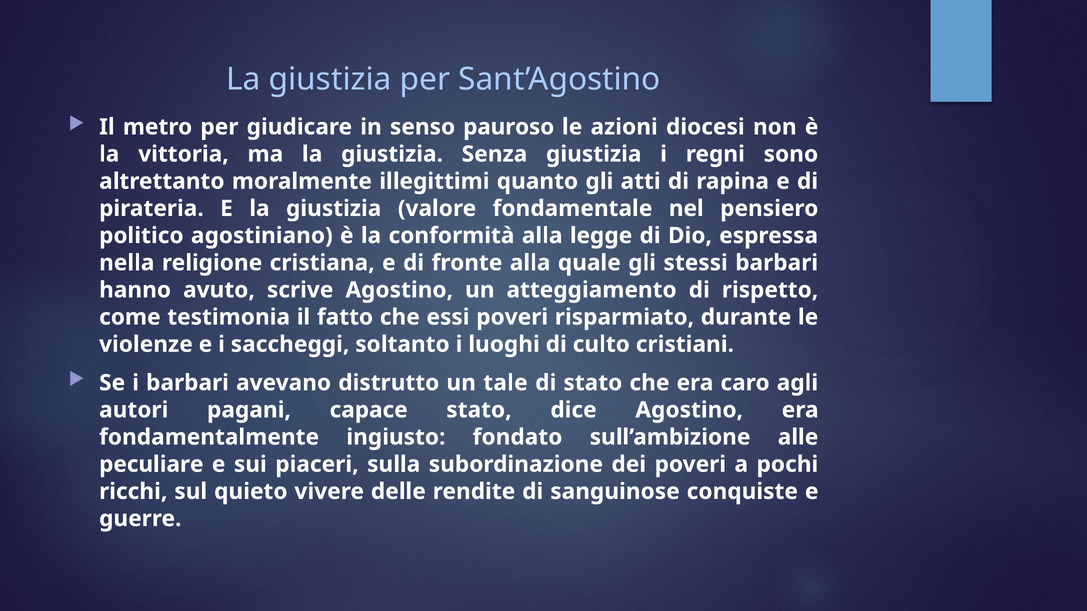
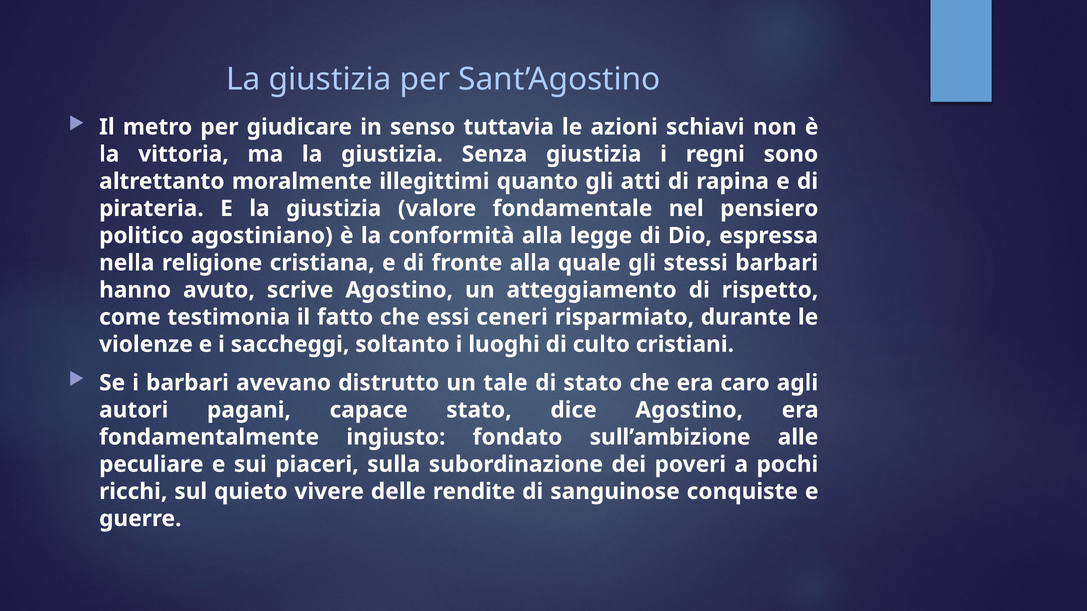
pauroso: pauroso -> tuttavia (509, 127)
diocesi: diocesi -> schiavi (705, 127)
essi poveri: poveri -> ceneri (512, 317)
